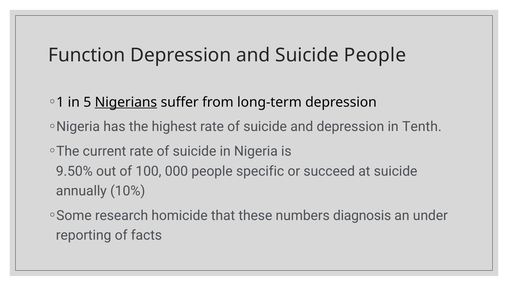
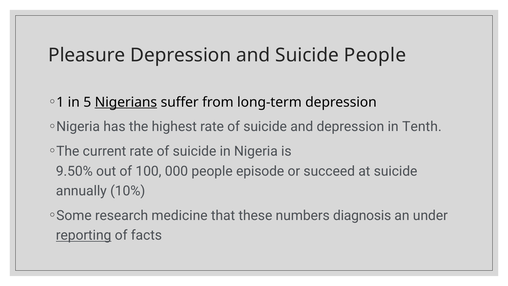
Function: Function -> Pleasure (87, 55)
specific: specific -> episode (260, 171)
homicide: homicide -> medicine (180, 215)
reporting underline: none -> present (84, 235)
